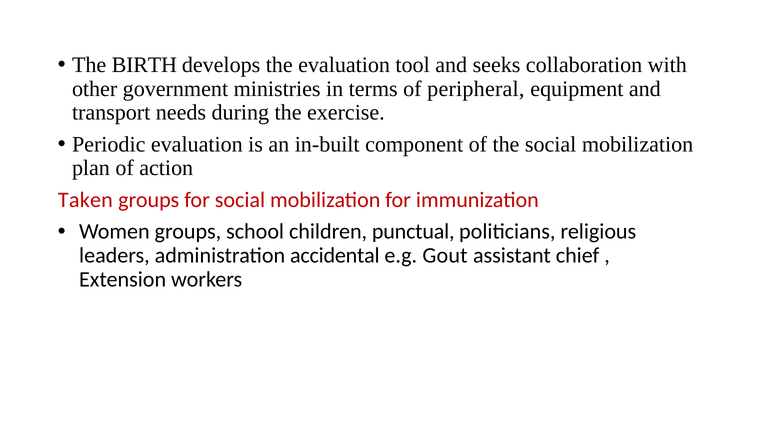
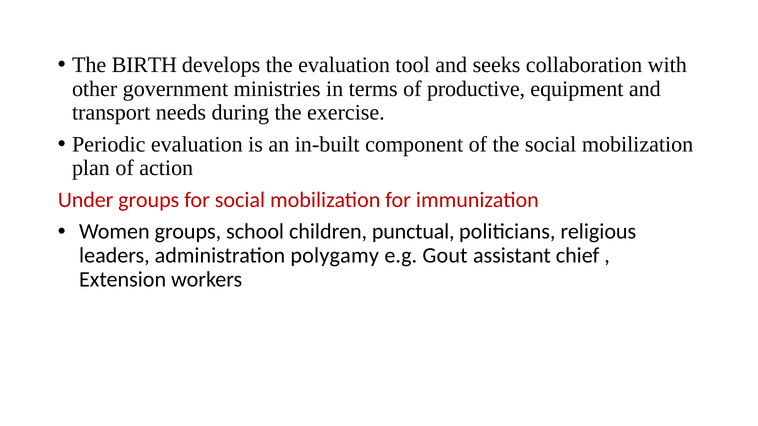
peripheral: peripheral -> productive (476, 89)
Taken: Taken -> Under (86, 200)
accidental: accidental -> polygamy (335, 256)
